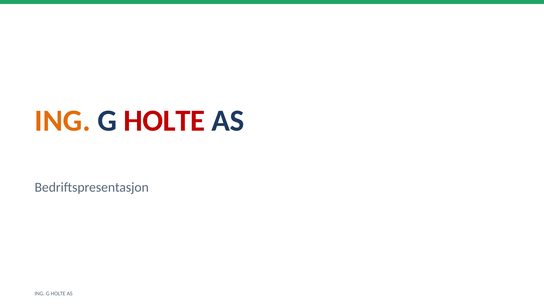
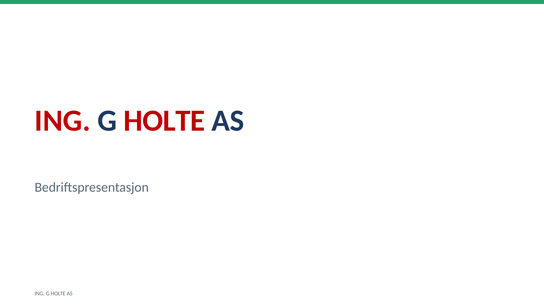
ING colour: orange -> red (63, 121)
